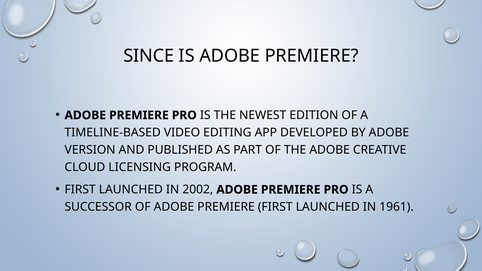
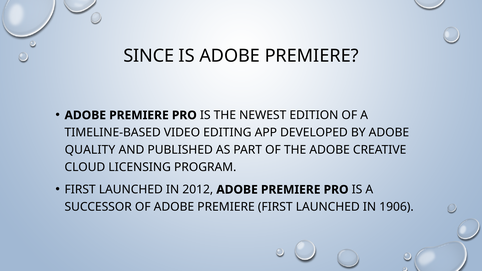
VERSION: VERSION -> QUALITY (90, 150)
2002: 2002 -> 2012 (198, 190)
1961: 1961 -> 1906 (396, 207)
